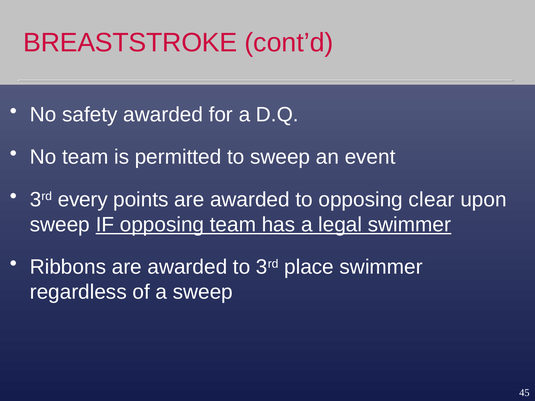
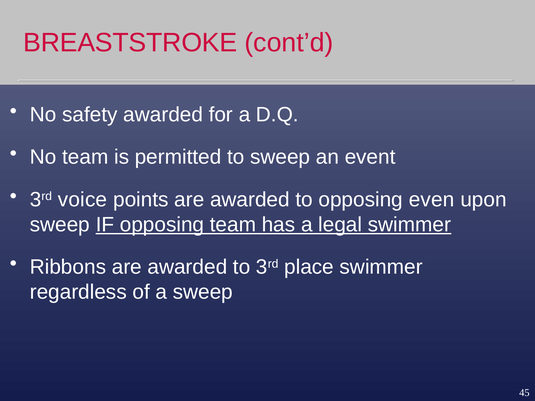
every: every -> voice (83, 200)
clear: clear -> even (432, 200)
